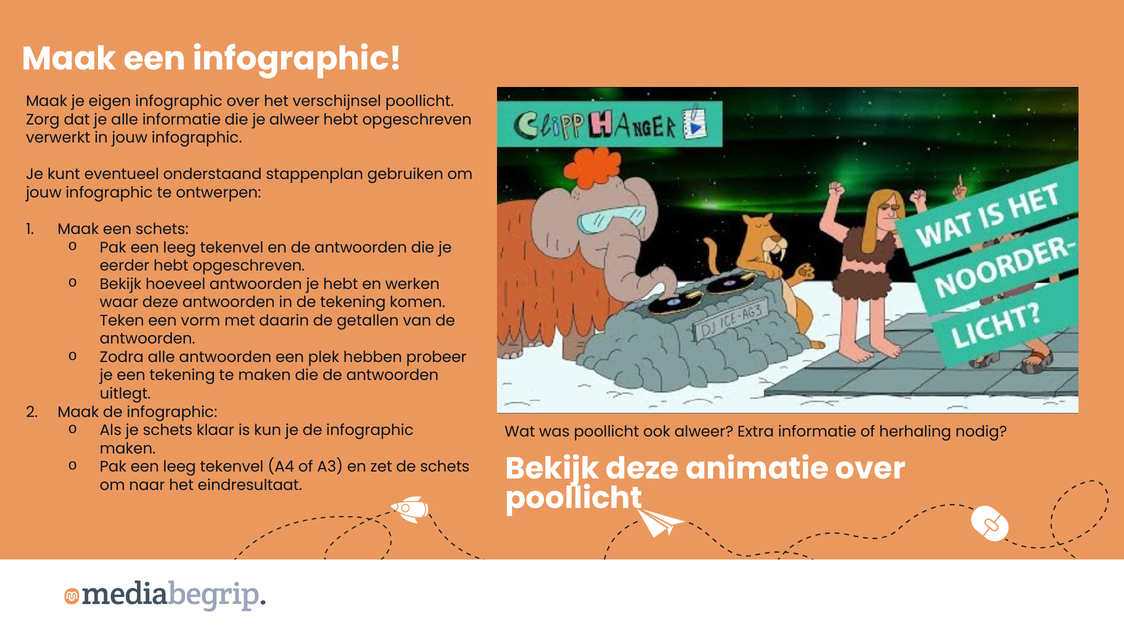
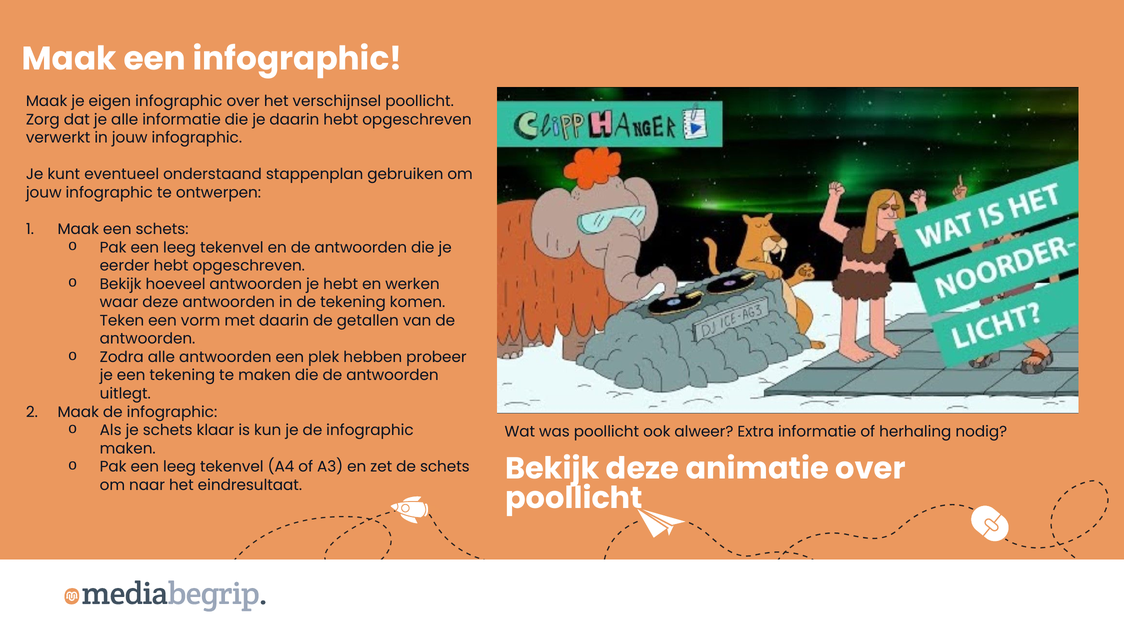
je alweer: alweer -> daarin (294, 120)
